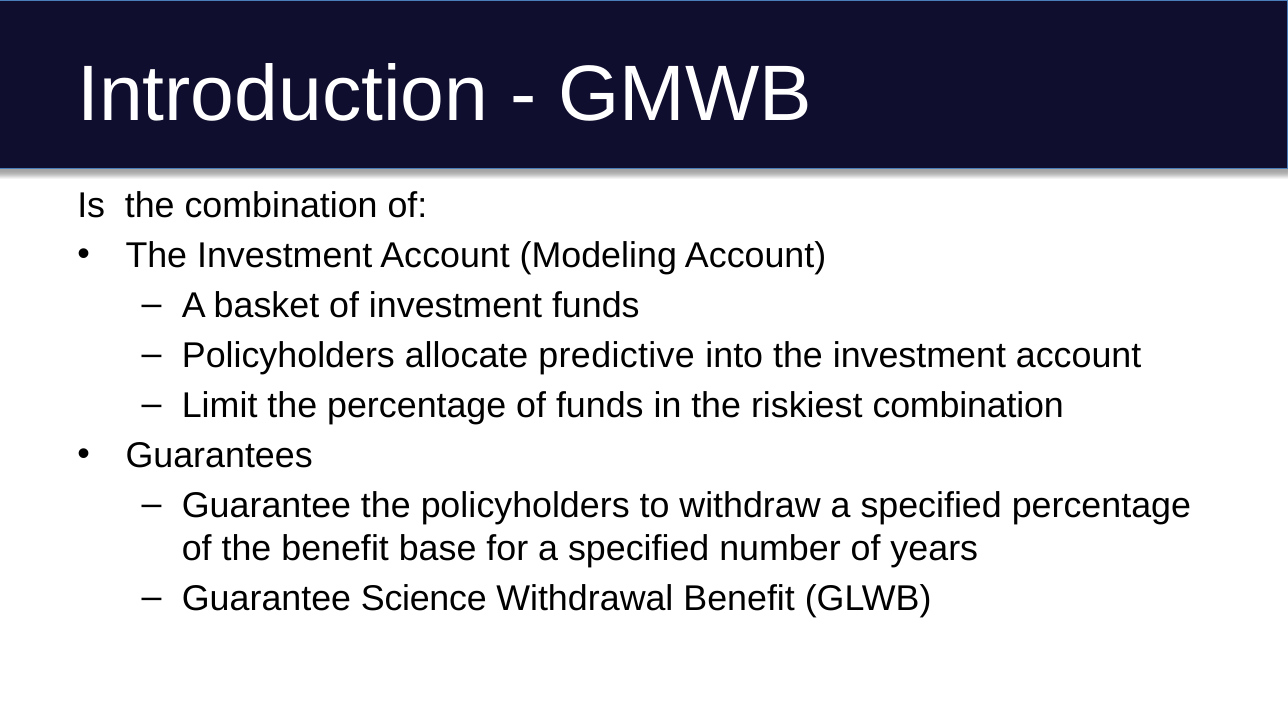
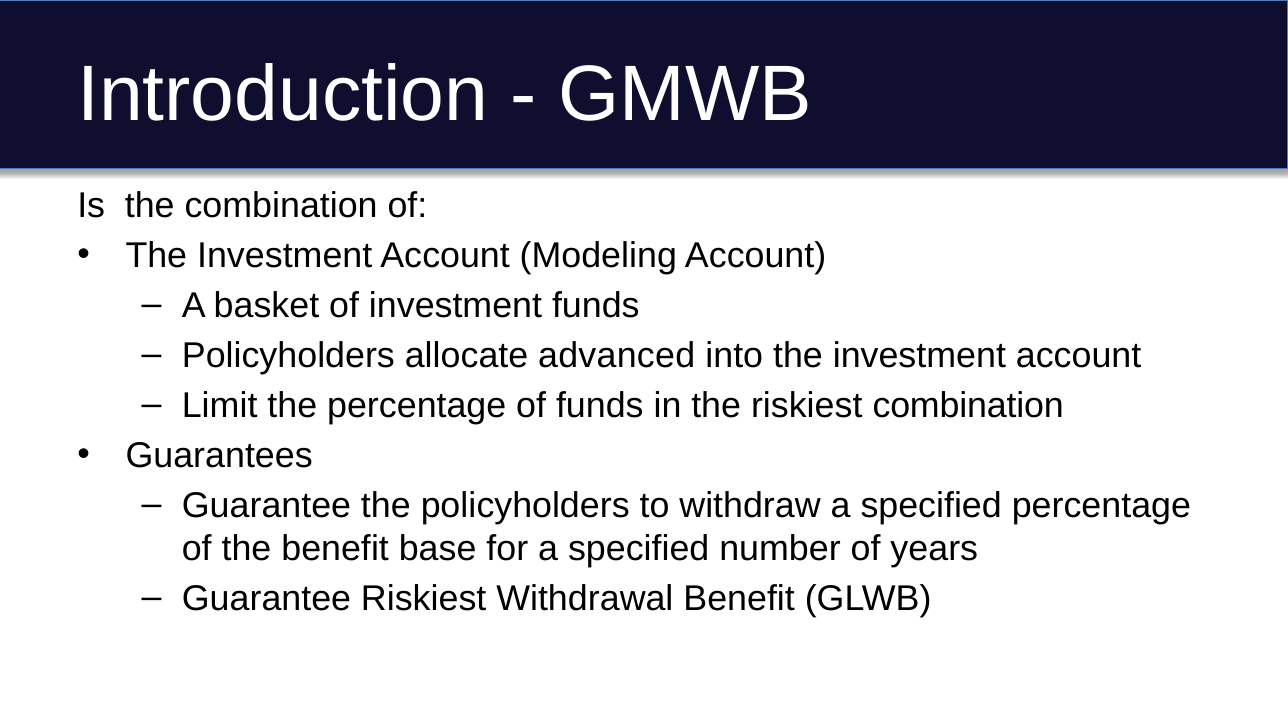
predictive: predictive -> advanced (617, 356)
Guarantee Science: Science -> Riskiest (424, 599)
